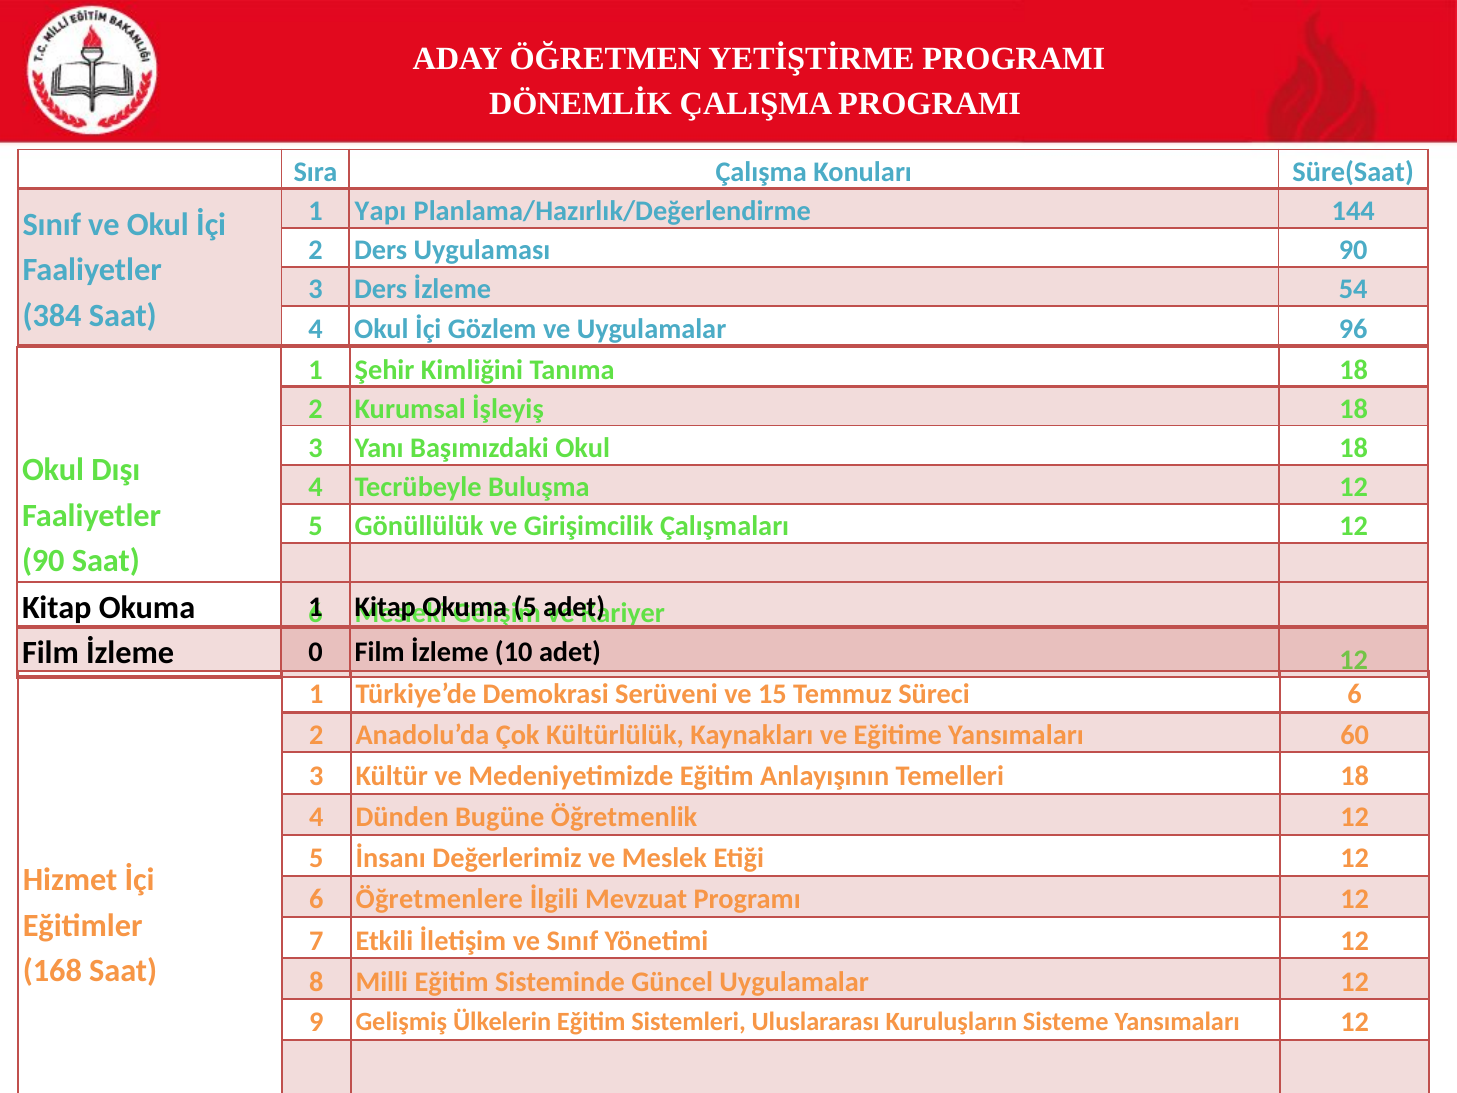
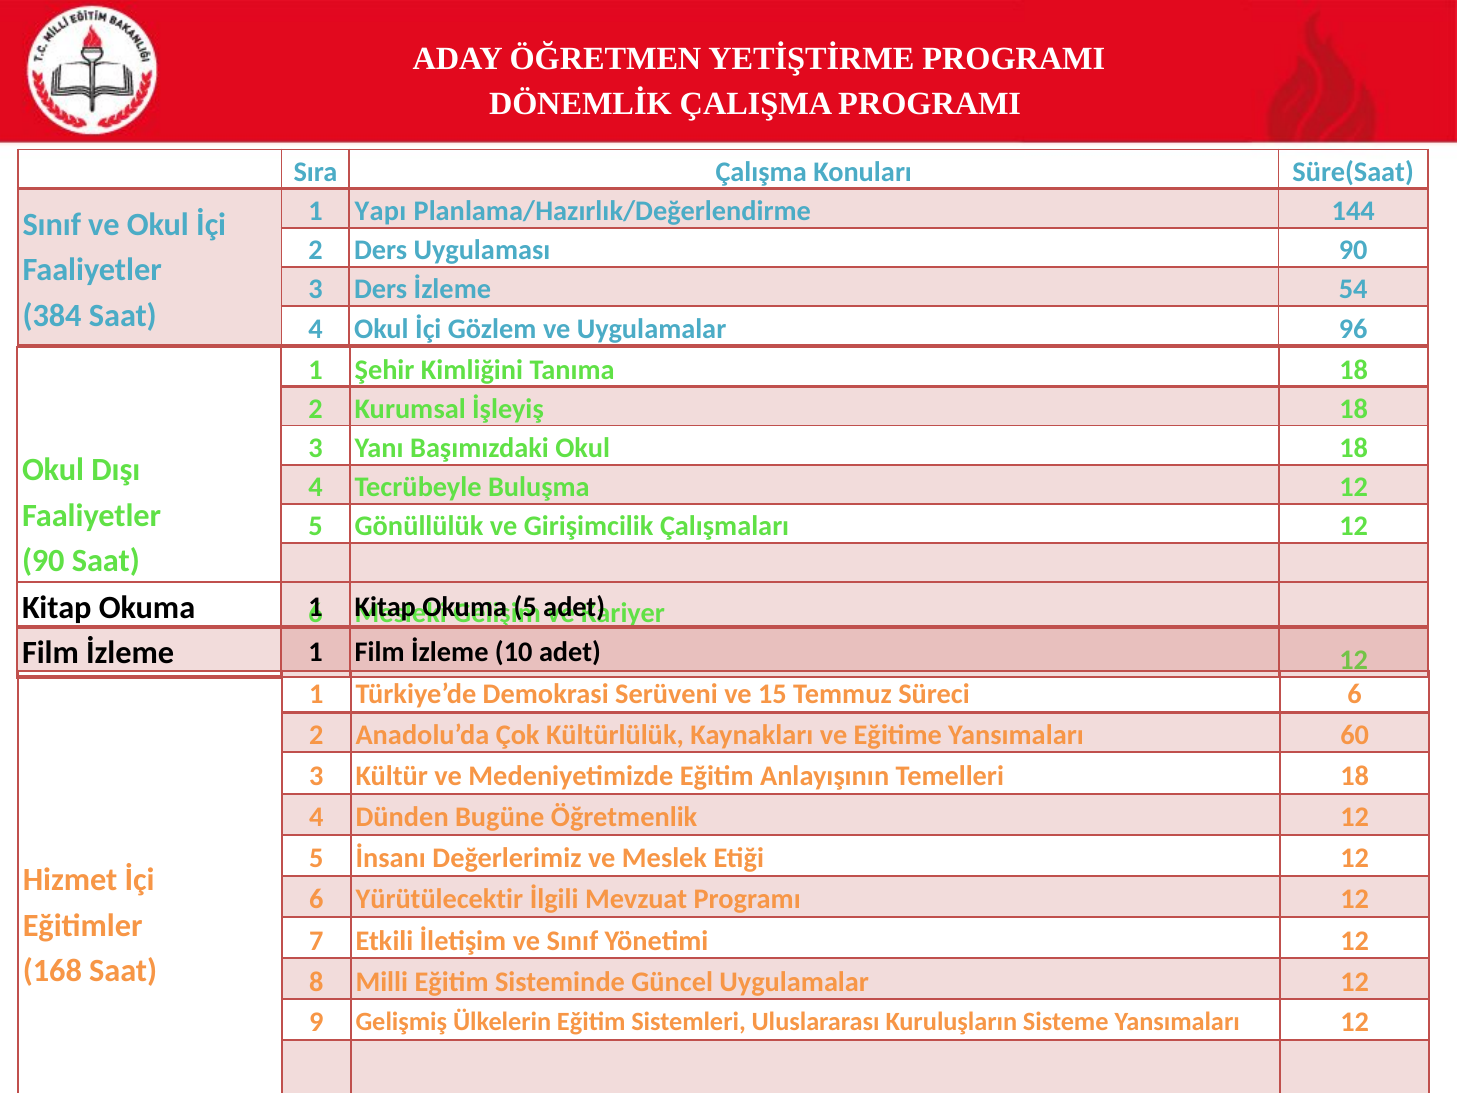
İzleme 0: 0 -> 1 (315, 652)
Öğretmenlere: Öğretmenlere -> Yürütülecektir (439, 899)
